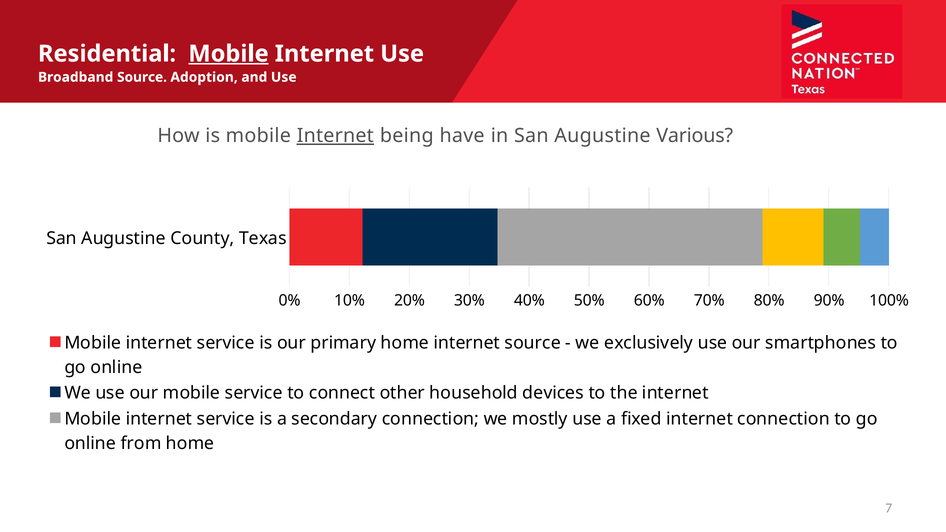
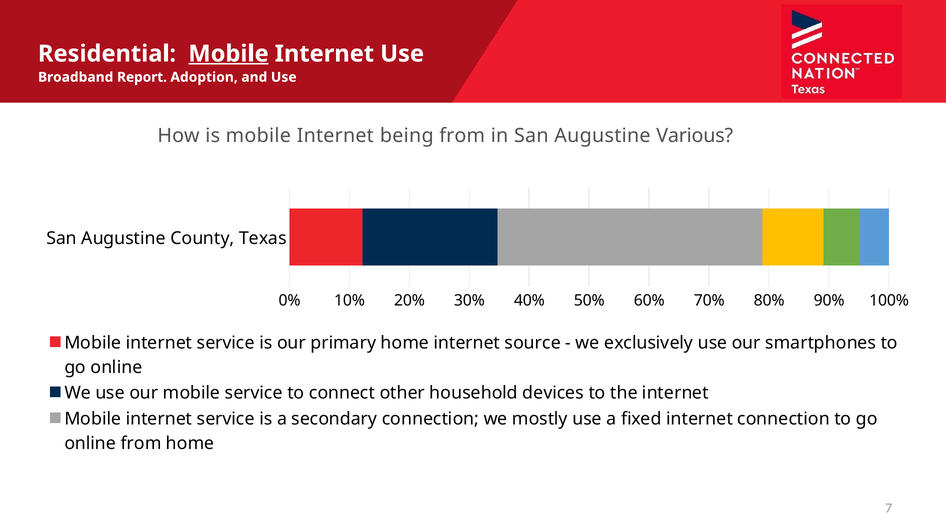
Broadband Source: Source -> Report (142, 77)
Internet underline: present -> none (335, 136)
being have: have -> from (462, 136)
